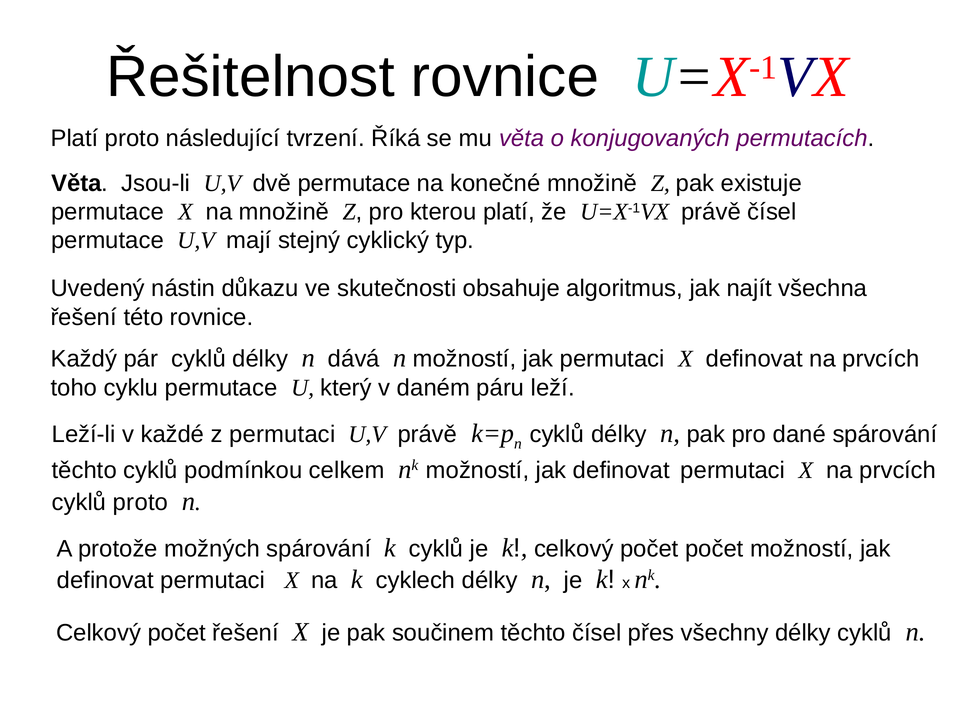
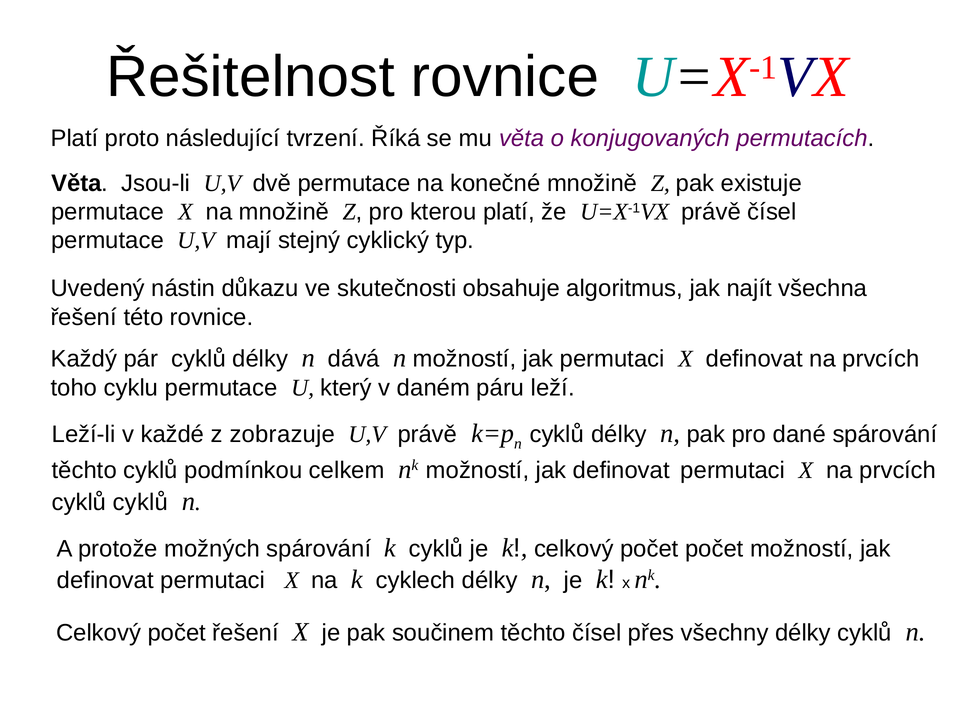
z permutaci: permutaci -> zobrazuje (282, 434)
cyklů proto: proto -> cyklů (140, 502)
